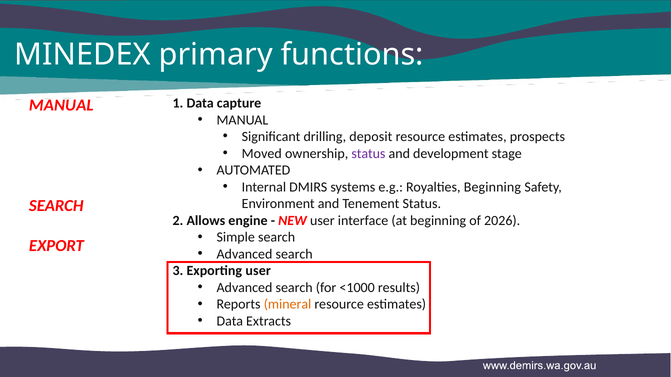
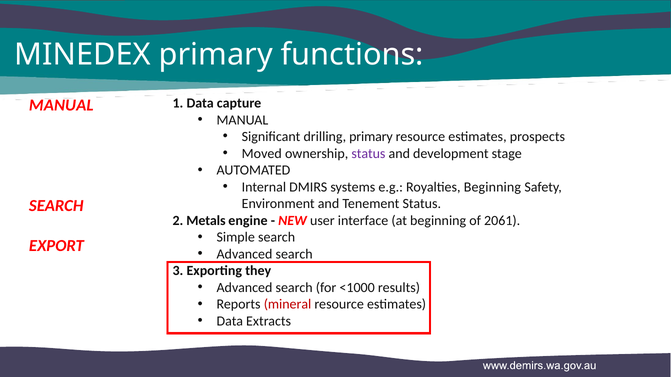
drilling deposit: deposit -> primary (371, 137)
Allows: Allows -> Metals (206, 221)
2026: 2026 -> 2061 (502, 221)
Exporting user: user -> they (258, 271)
mineral colour: orange -> red (288, 305)
